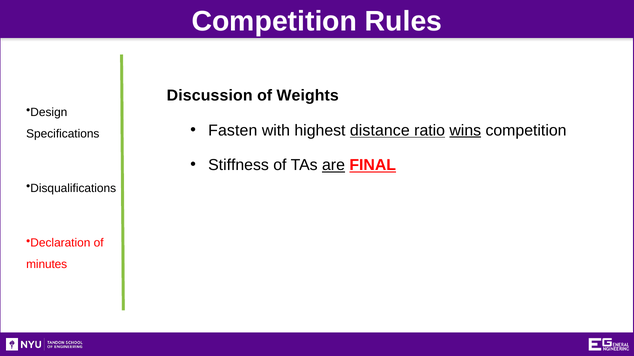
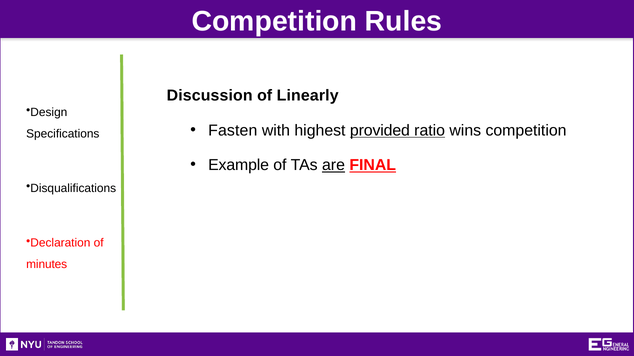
Weights: Weights -> Linearly (308, 96)
distance: distance -> provided (380, 131)
wins underline: present -> none (465, 131)
Stiffness: Stiffness -> Example (239, 165)
